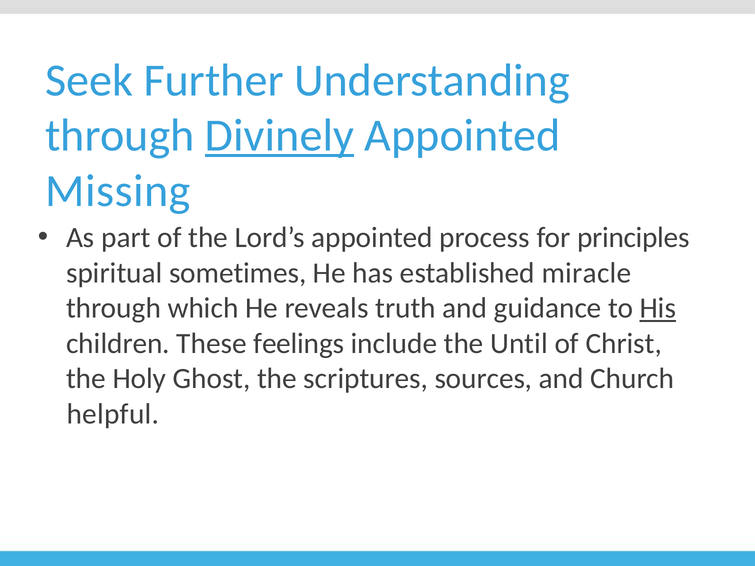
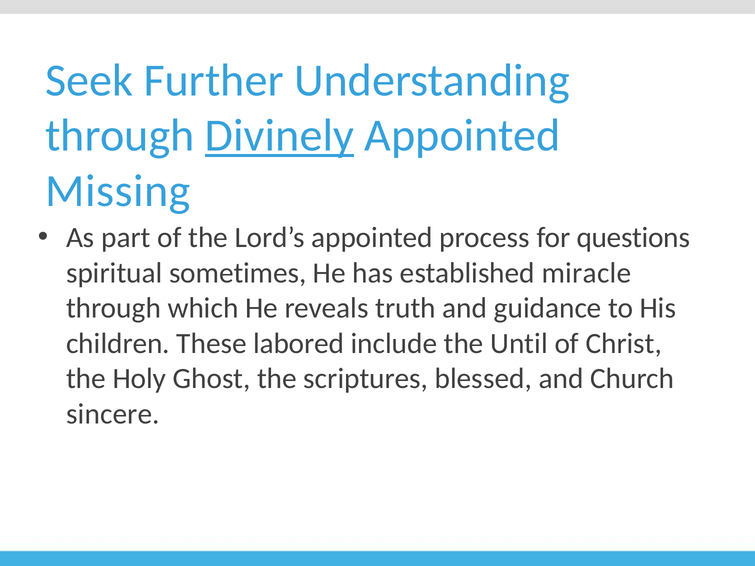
principles: principles -> questions (633, 238)
His underline: present -> none (658, 308)
feelings: feelings -> labored (299, 344)
sources: sources -> blessed (483, 379)
helpful: helpful -> sincere (113, 414)
